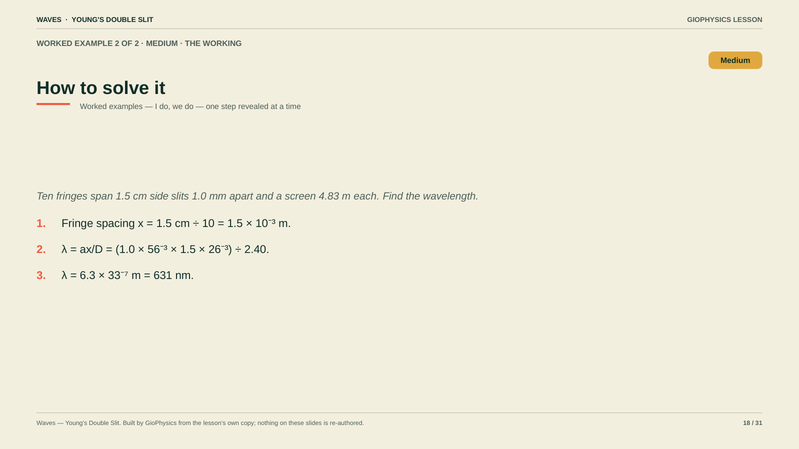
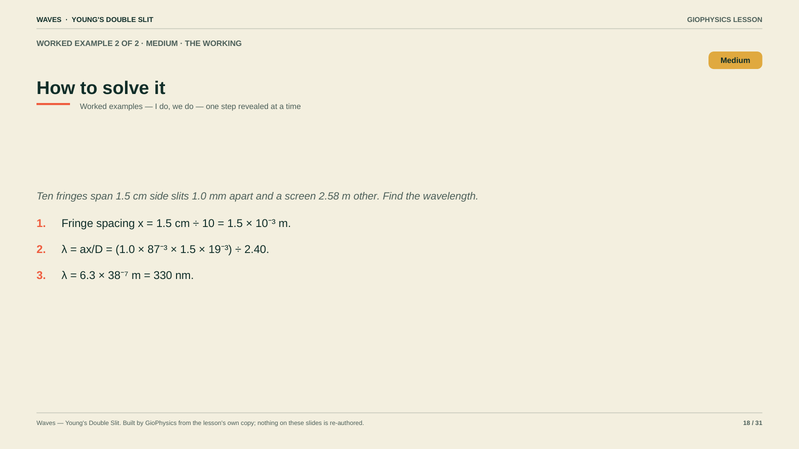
4.83: 4.83 -> 2.58 (329, 197)
each: each -> other (367, 197)
56: 56 -> 87 (154, 250)
26: 26 -> 19 (215, 250)
33: 33 -> 38 (114, 276)
631: 631 -> 330 (163, 276)
